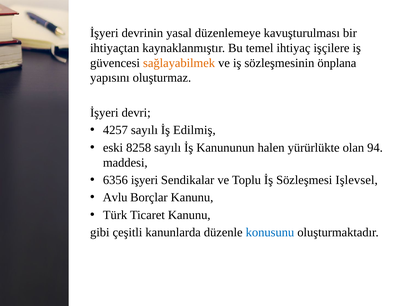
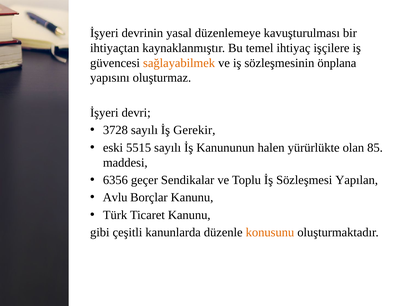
4257: 4257 -> 3728 (115, 131)
Edilmiş: Edilmiş -> Gerekir (194, 131)
8258: 8258 -> 5515 (139, 148)
94: 94 -> 85 (375, 148)
işyeri: işyeri -> geçer (144, 180)
Işlevsel: Işlevsel -> Yapılan (357, 180)
konusunu colour: blue -> orange (270, 233)
